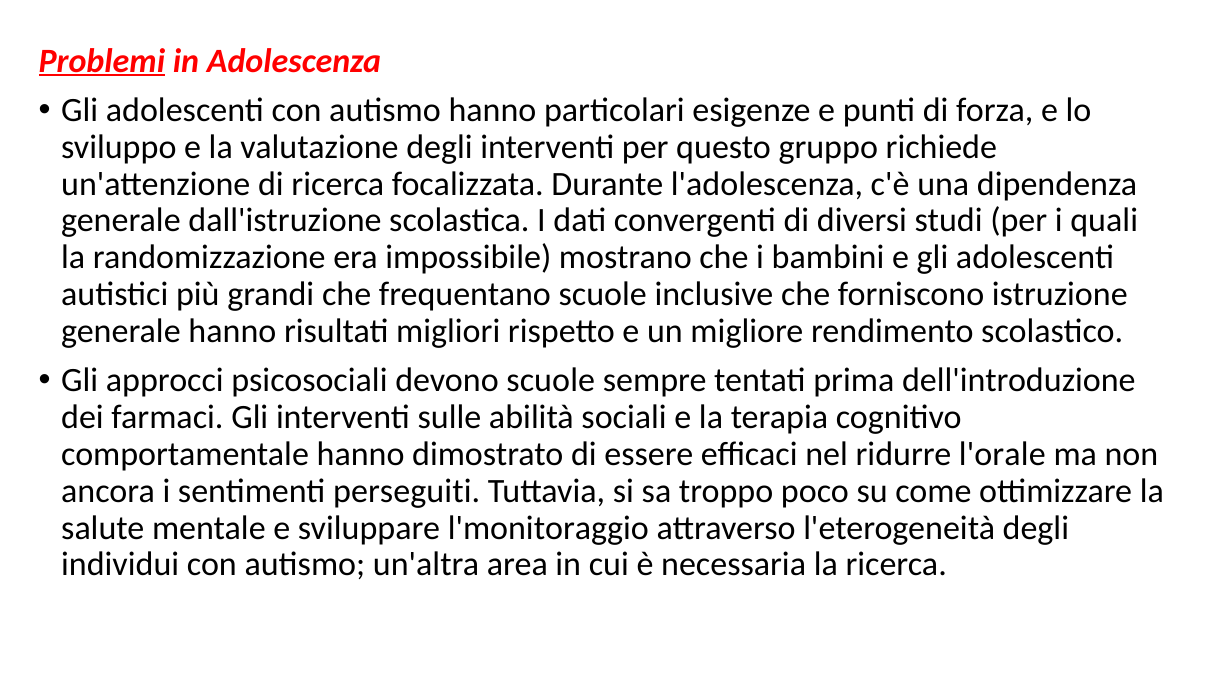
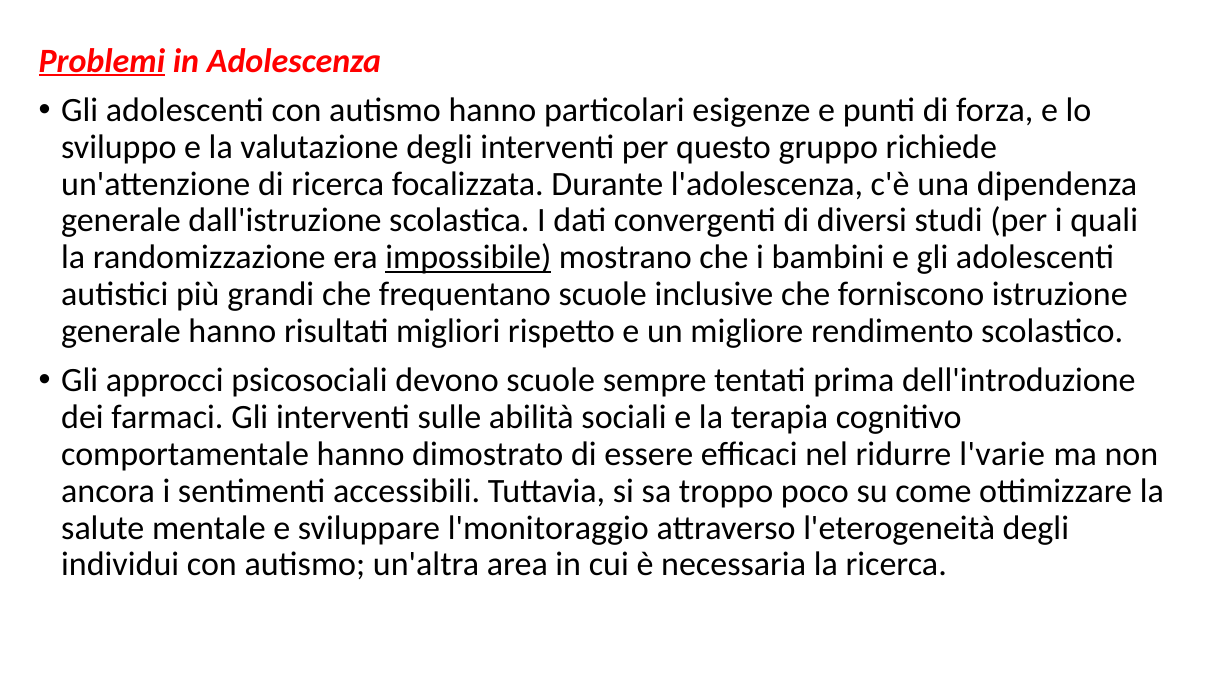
impossibile underline: none -> present (468, 257)
l'orale: l'orale -> l'varie (1002, 454)
perseguiti: perseguiti -> accessibili (407, 491)
